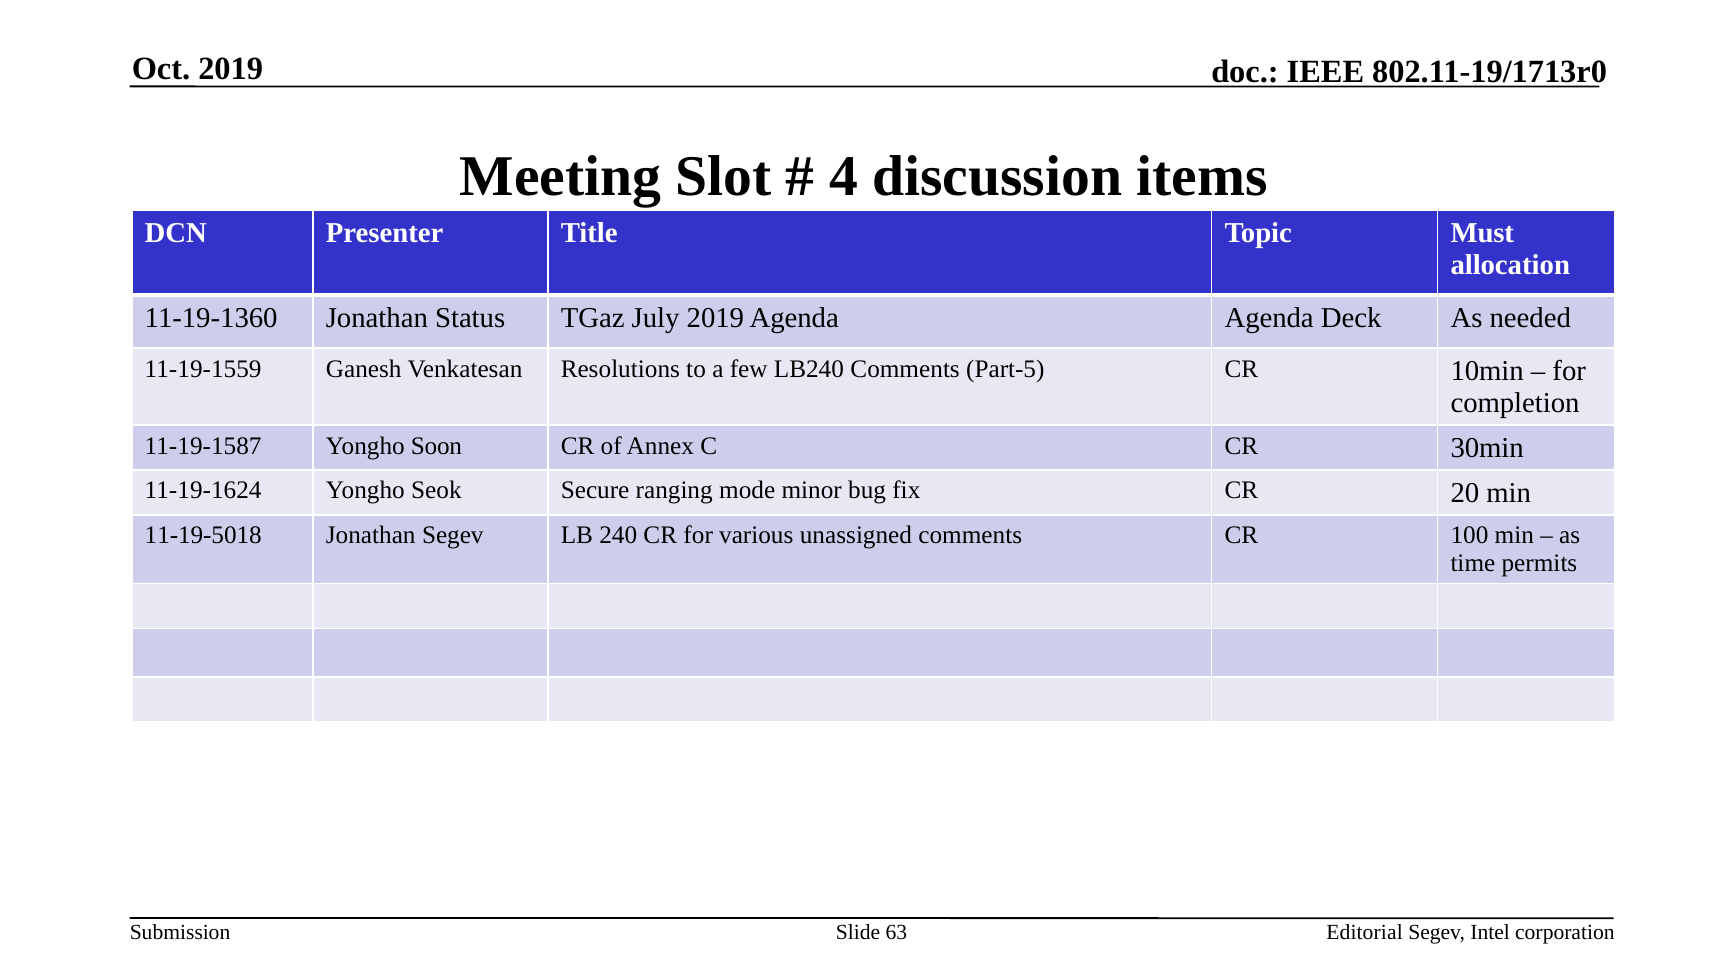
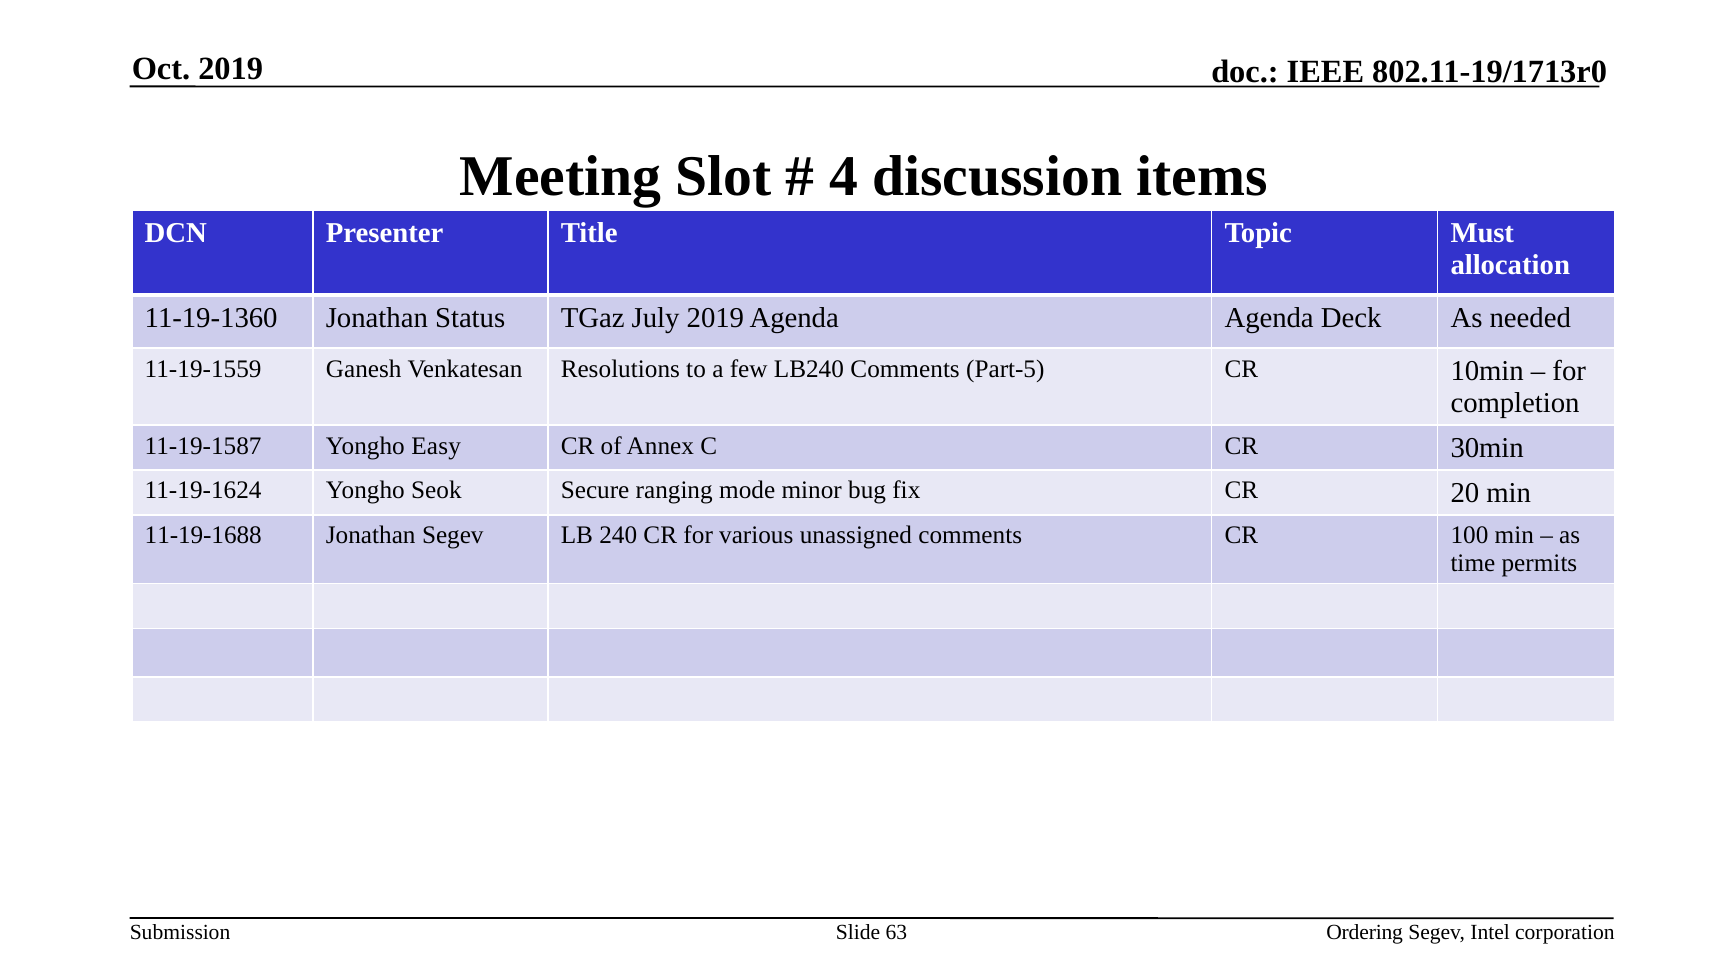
Soon: Soon -> Easy (436, 446)
11-19-5018: 11-19-5018 -> 11-19-1688 (203, 536)
Editorial: Editorial -> Ordering (1365, 933)
